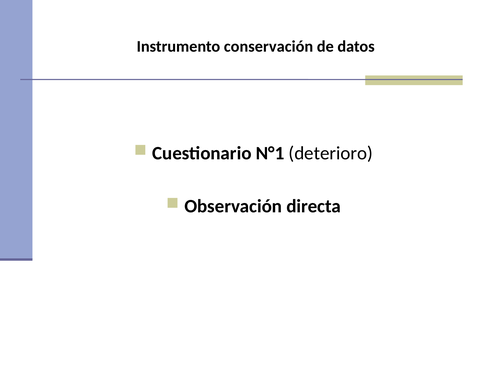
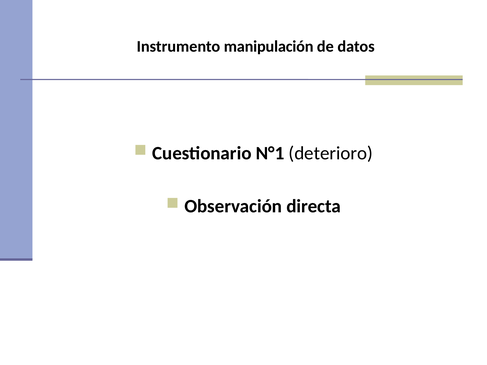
conservación: conservación -> manipulación (269, 46)
